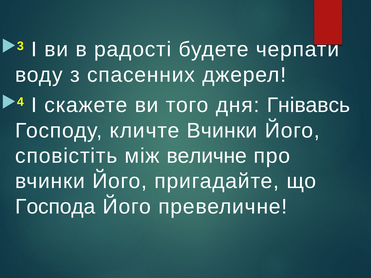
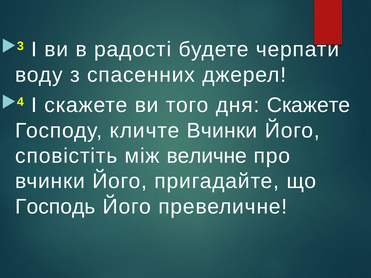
дня Гнівавсь: Гнівавсь -> Скажете (308, 105)
Господа: Господа -> Господь (55, 207)
